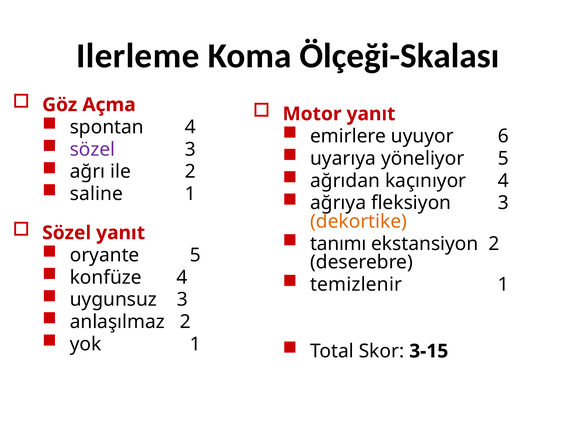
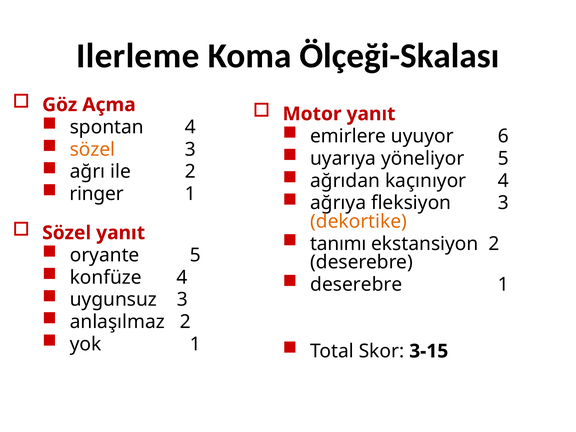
sözel colour: purple -> orange (92, 149)
saline: saline -> ringer (97, 194)
temizlenir: temizlenir -> deserebre (356, 284)
